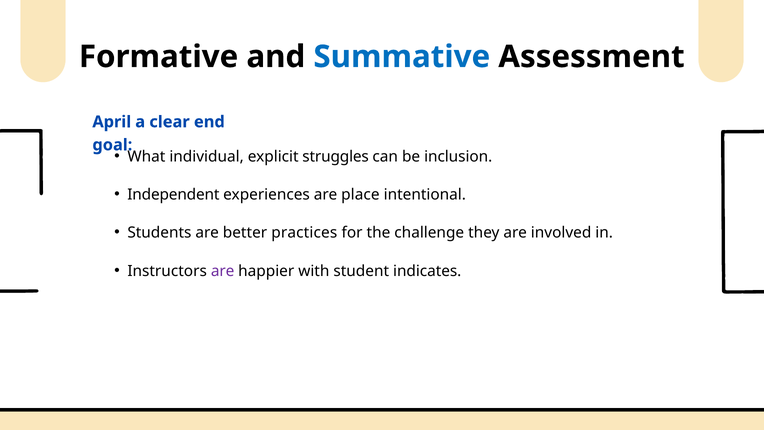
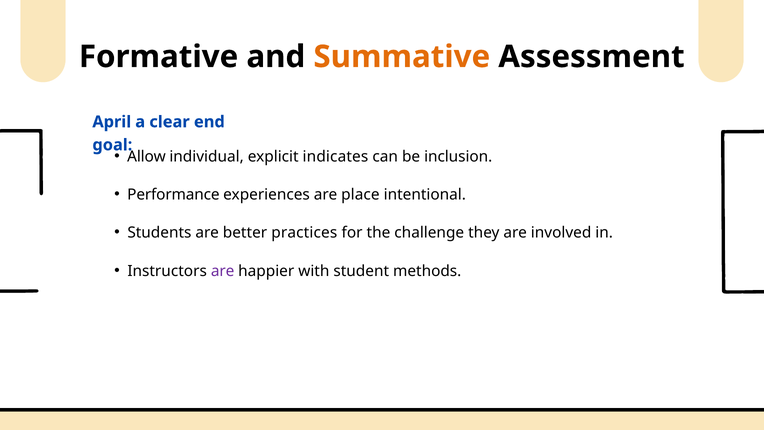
Summative colour: blue -> orange (402, 57)
What: What -> Allow (146, 157)
struggles: struggles -> indicates (335, 157)
Independent: Independent -> Performance (173, 194)
indicates: indicates -> methods (427, 271)
